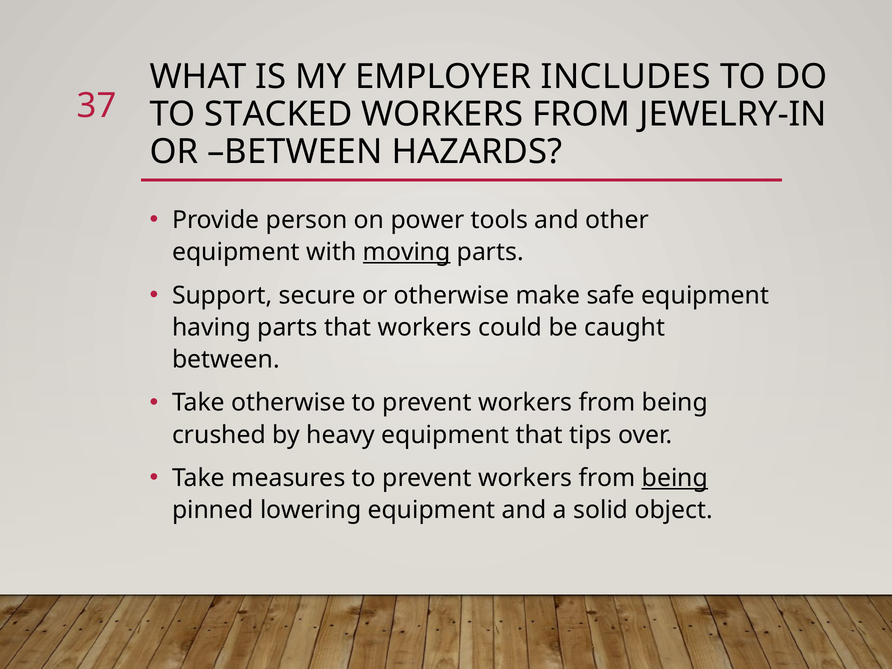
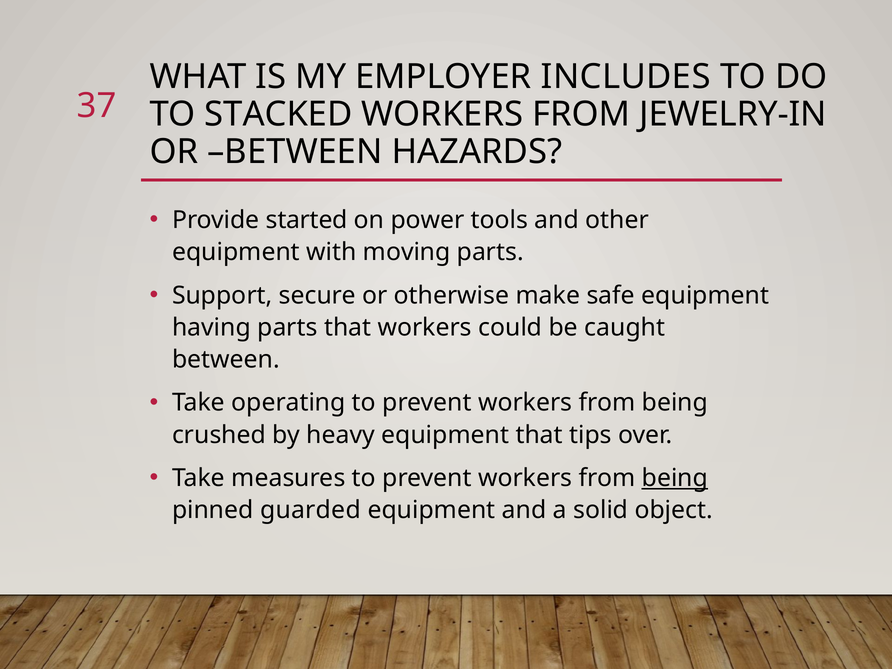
person: person -> started (307, 220)
moving underline: present -> none (407, 252)
Take otherwise: otherwise -> operating (288, 403)
lowering: lowering -> guarded (310, 510)
